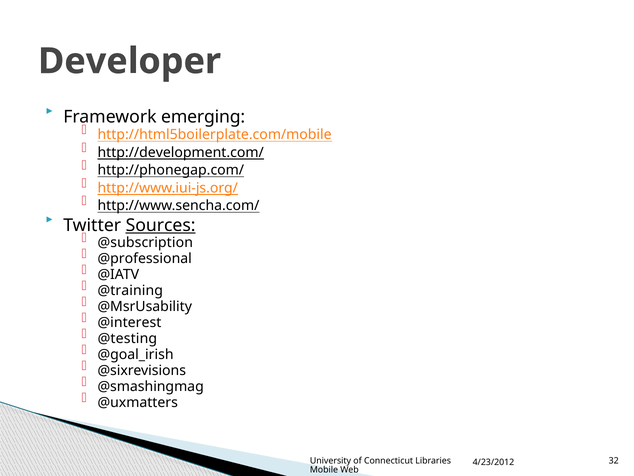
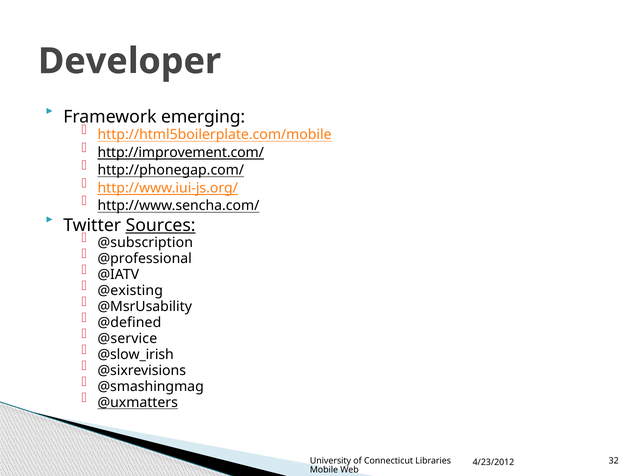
http://development.com/: http://development.com/ -> http://improvement.com/ (181, 152)
@training: @training -> @existing (130, 290)
@interest: @interest -> @defined (129, 322)
@testing: @testing -> @service (127, 338)
@goal_irish: @goal_irish -> @slow_irish (136, 354)
@uxmatters underline: none -> present (138, 402)
